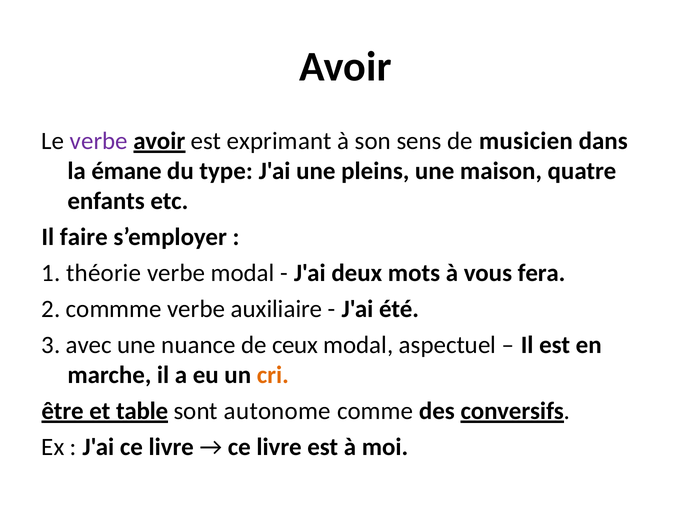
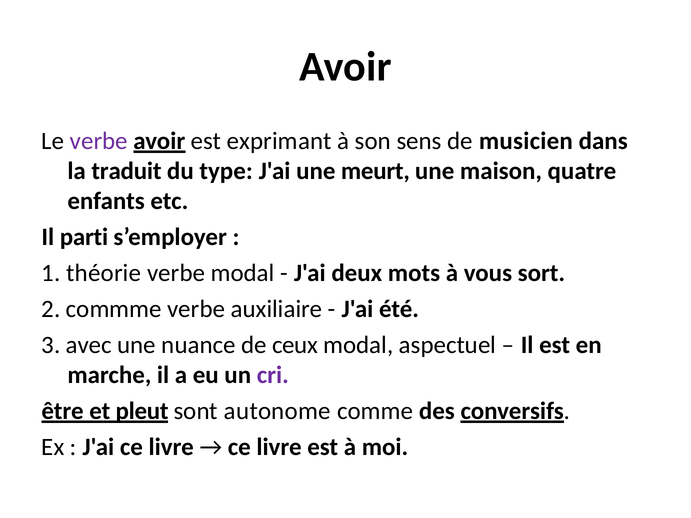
émane: émane -> traduit (126, 171)
pleins: pleins -> meurt (375, 171)
faire: faire -> parti (84, 237)
fera: fera -> sort (541, 273)
cri colour: orange -> purple (273, 375)
table: table -> pleut (142, 411)
